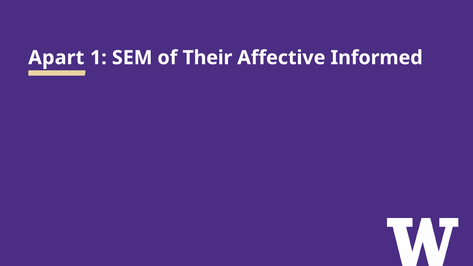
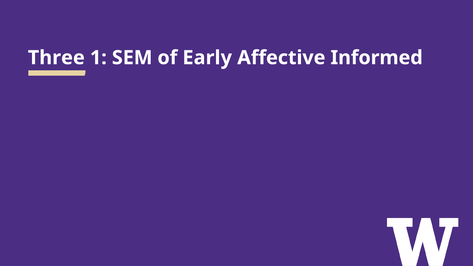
Apart: Apart -> Three (56, 58)
Their: Their -> Early (207, 58)
